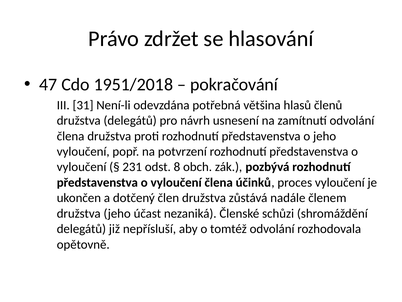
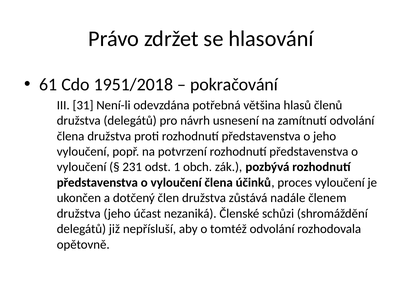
47: 47 -> 61 (48, 84)
8: 8 -> 1 (177, 167)
